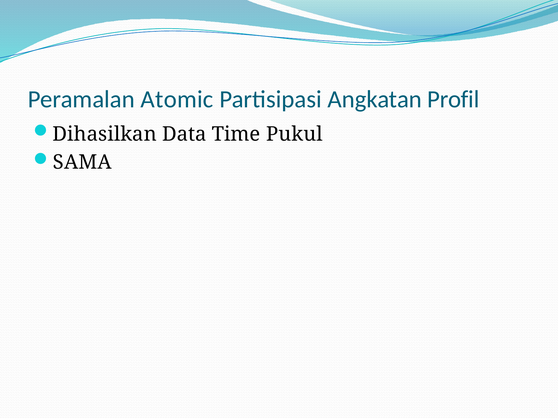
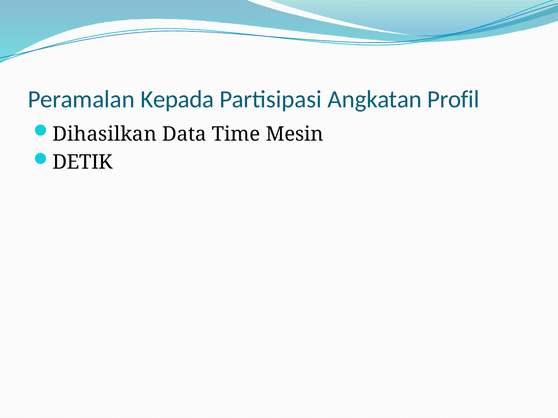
Atomic: Atomic -> Kepada (177, 100)
Pukul: Pukul -> Mesin (295, 134)
SAMA: SAMA -> DETIK (83, 163)
